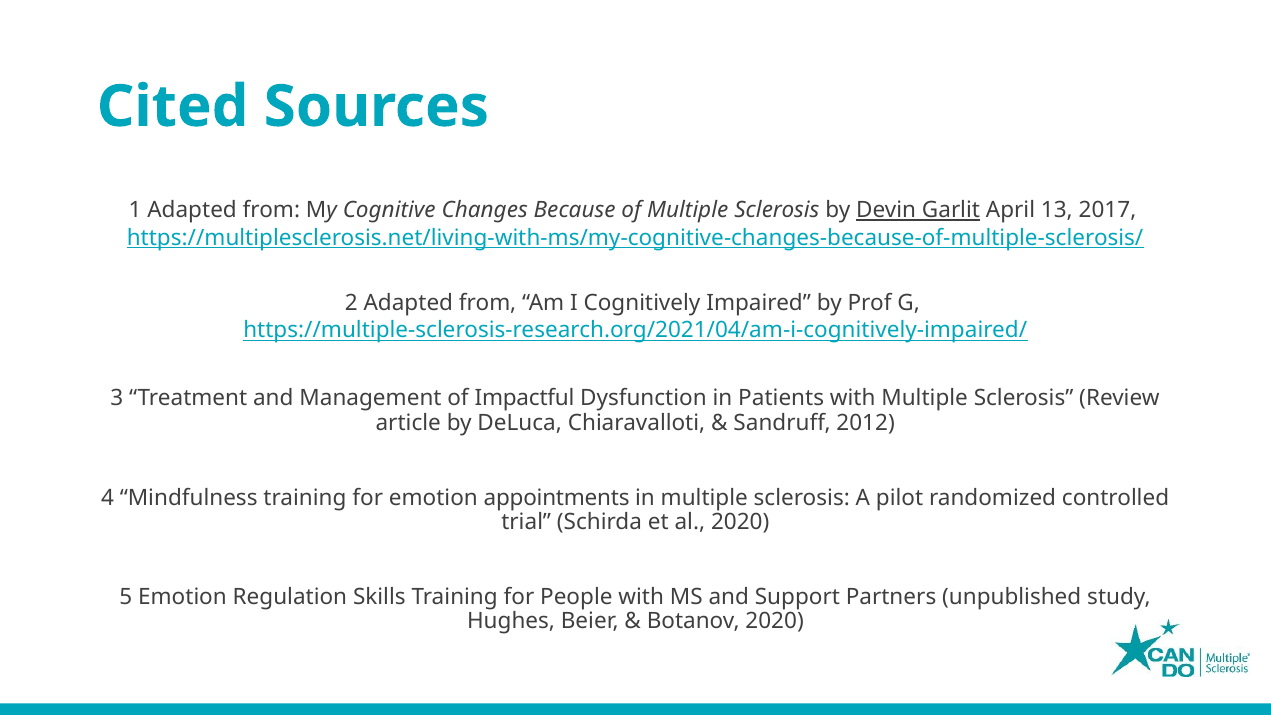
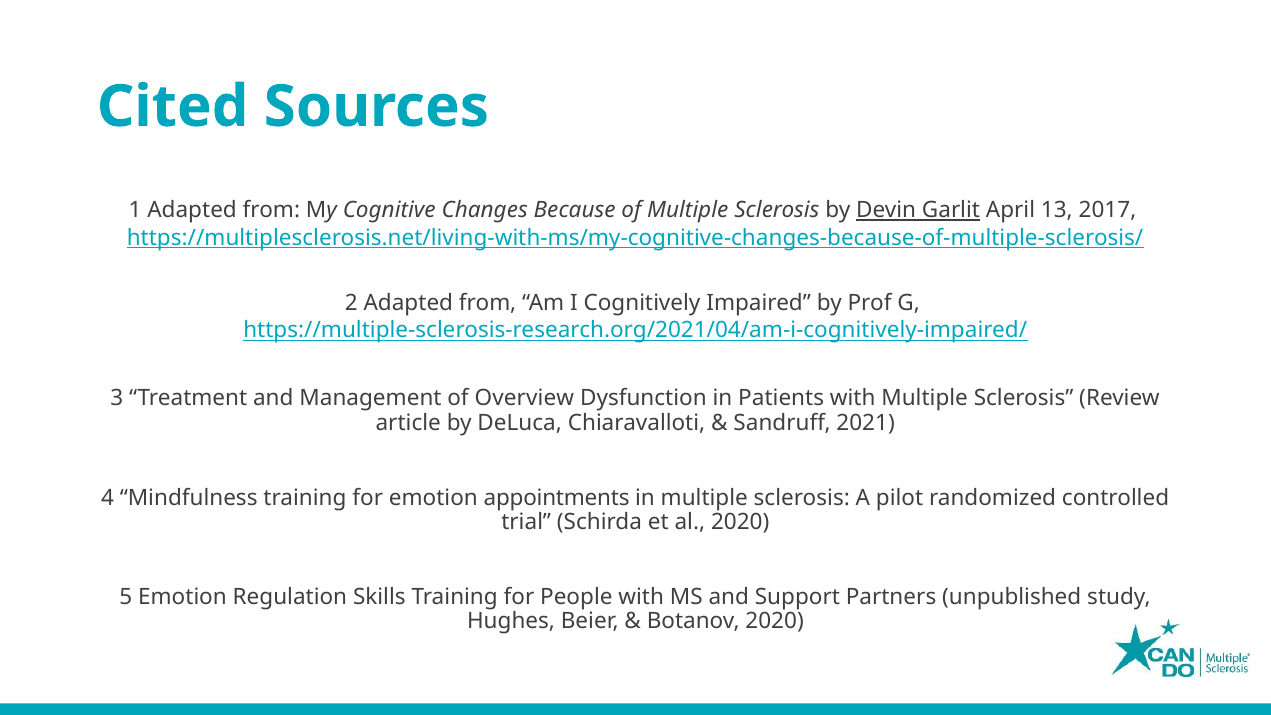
Impactful: Impactful -> Overview (524, 398)
2012: 2012 -> 2021 (866, 423)
